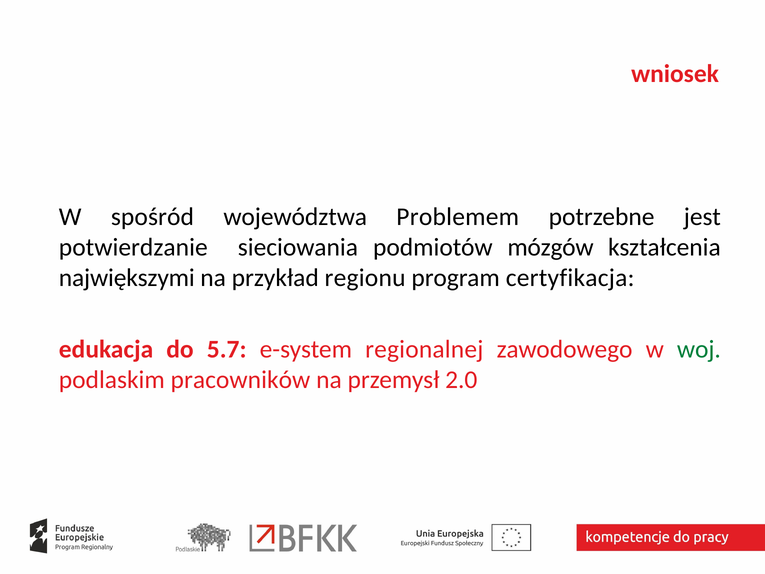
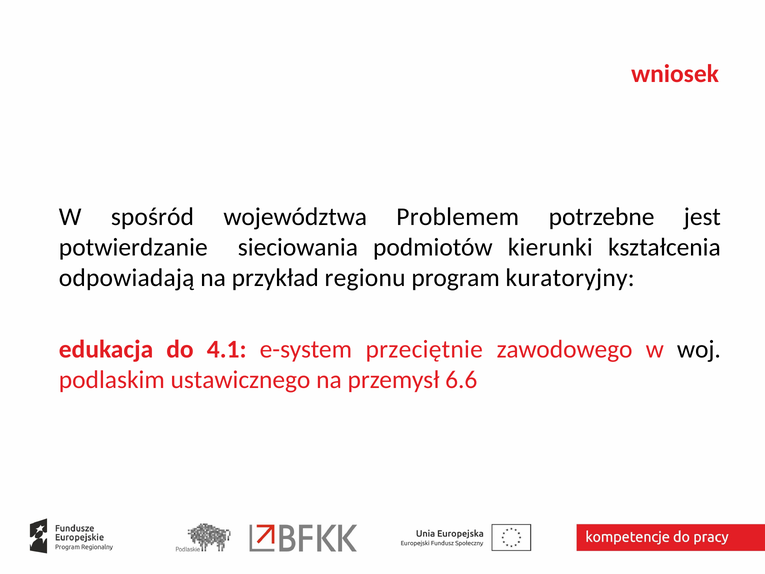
mózgów: mózgów -> kierunki (550, 247)
największymi: największymi -> odpowiadają (127, 278)
certyfikacja: certyfikacja -> kuratoryjny (570, 278)
5.7: 5.7 -> 4.1 (227, 349)
regionalnej: regionalnej -> przeciętnie (424, 349)
woj colour: green -> black (699, 349)
pracowników: pracowników -> ustawicznego (241, 380)
2.0: 2.0 -> 6.6 (461, 380)
